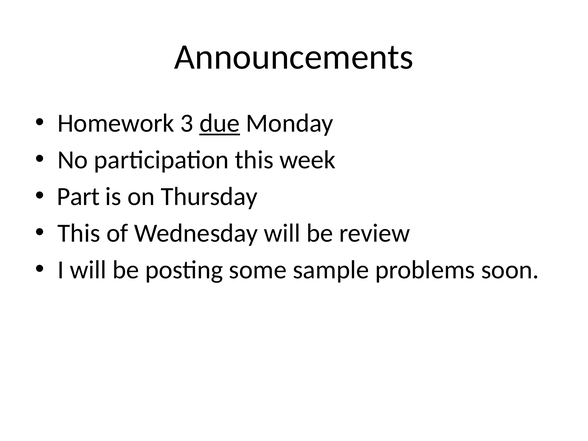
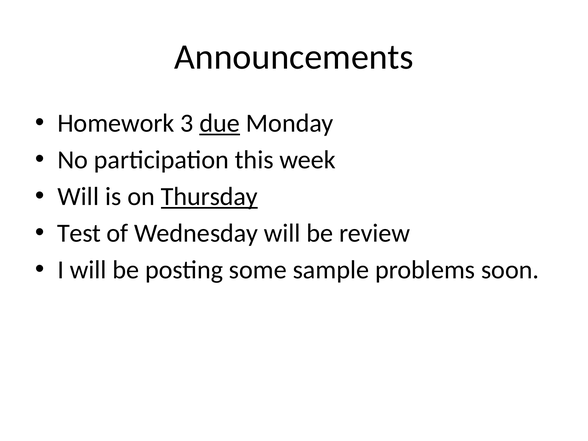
Part: Part -> Will (78, 197)
Thursday underline: none -> present (209, 197)
This: This -> Test (79, 233)
